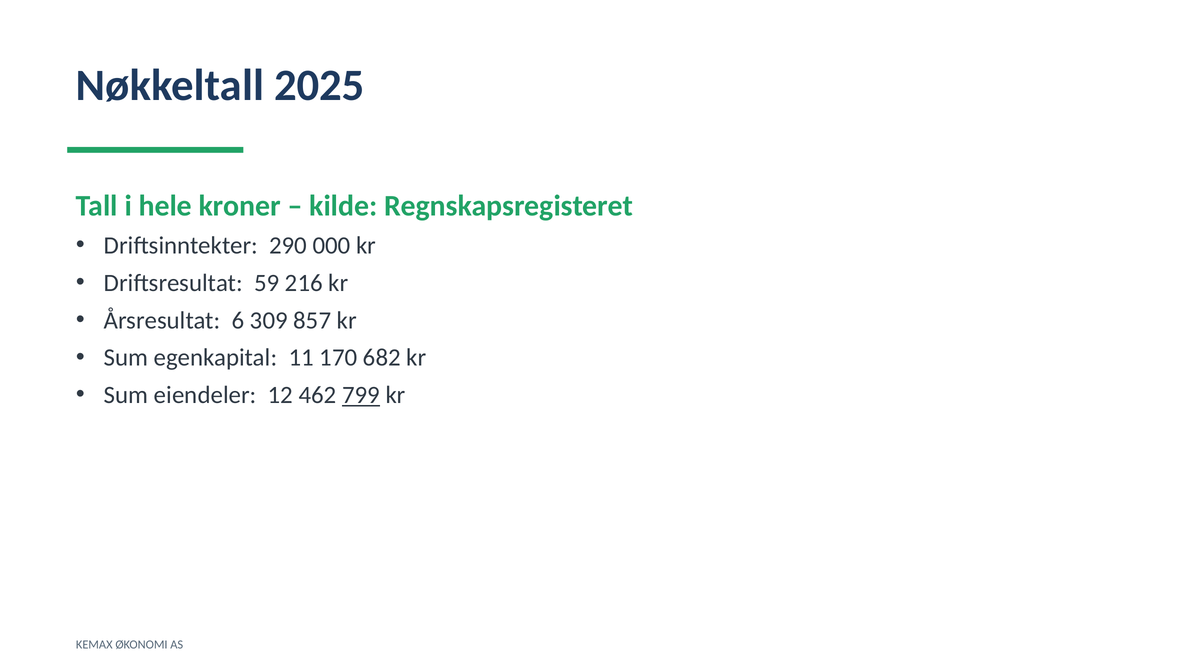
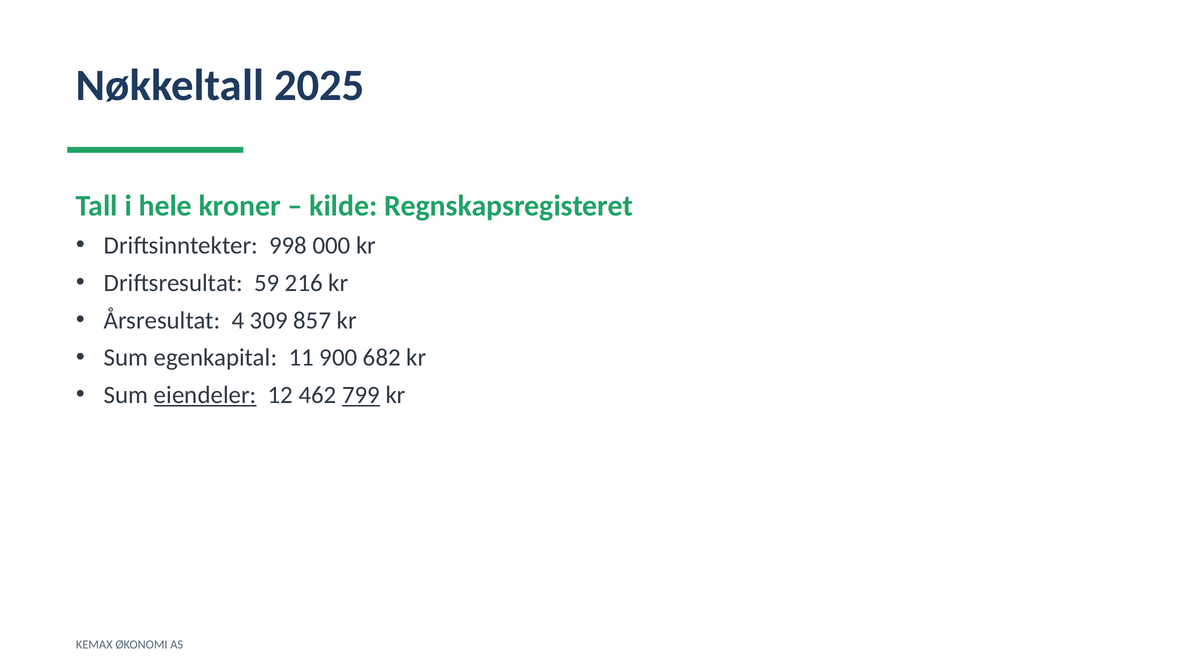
290: 290 -> 998 (288, 246)
6: 6 -> 4 (238, 320)
170: 170 -> 900 (338, 358)
eiendeler underline: none -> present (205, 395)
